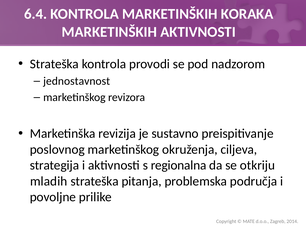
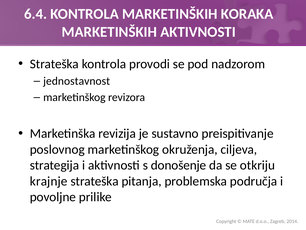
regionalna: regionalna -> donošenje (179, 165)
mladih: mladih -> krajnje (49, 181)
